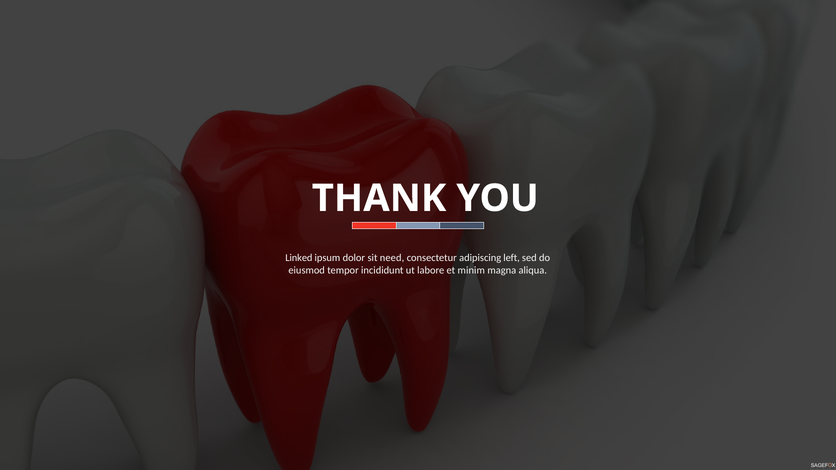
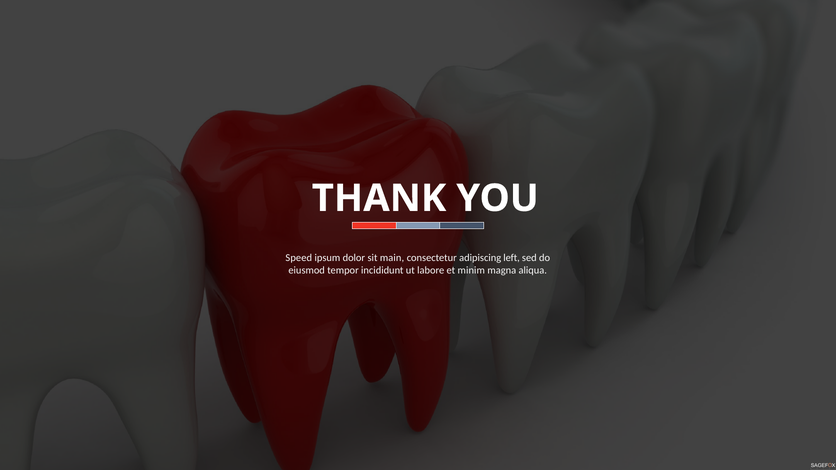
Linked: Linked -> Speed (299, 258)
need: need -> main (392, 258)
